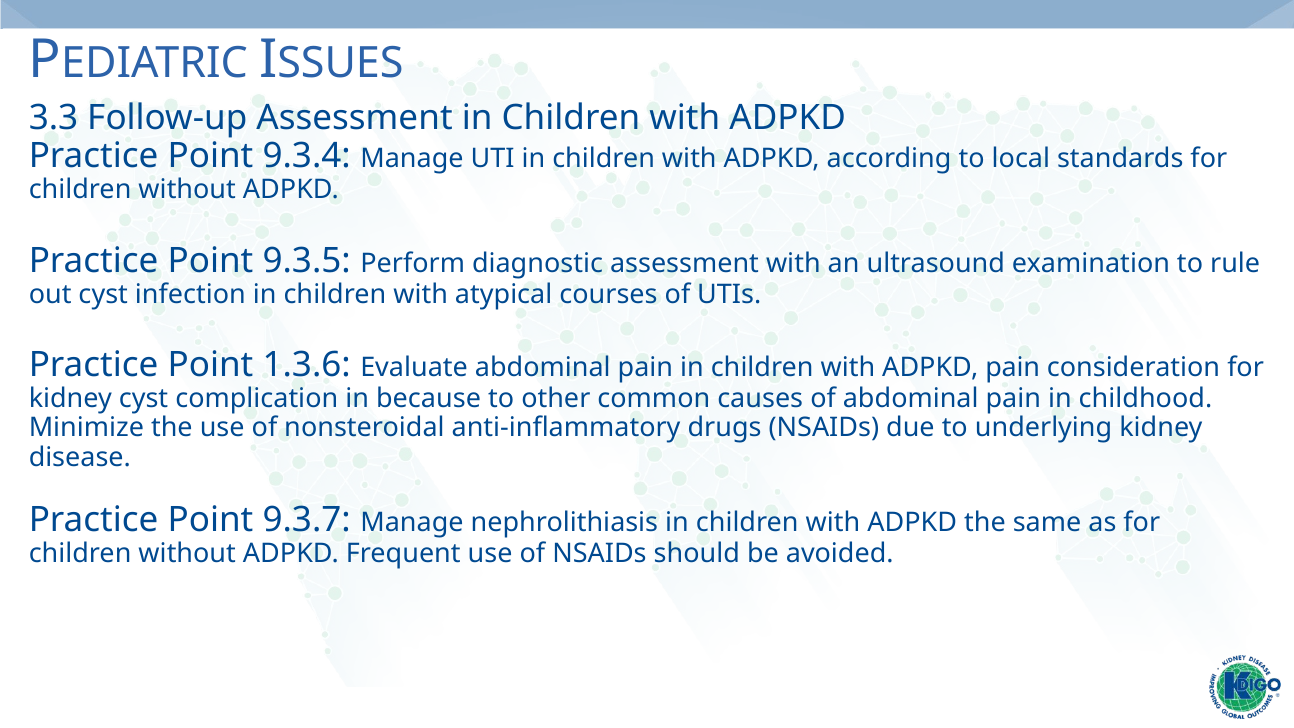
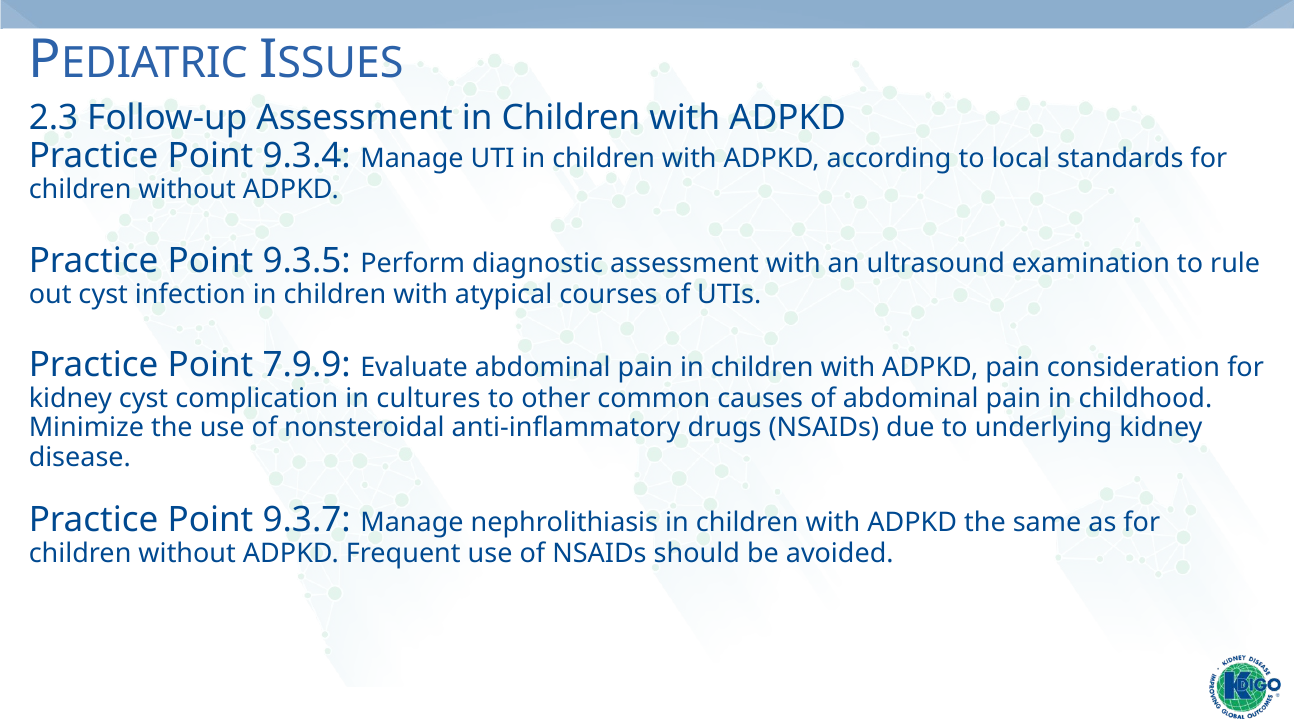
3.3: 3.3 -> 2.3 (53, 118)
1.3.6: 1.3.6 -> 7.9.9 (307, 365)
because: because -> cultures (428, 399)
